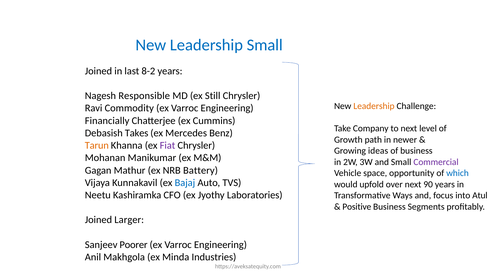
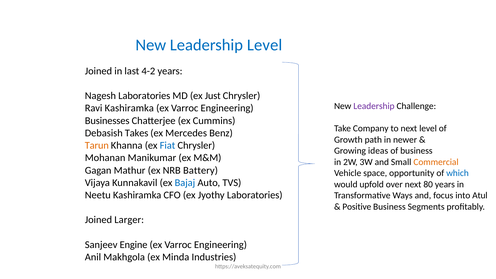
Leadership Small: Small -> Level (265, 45)
8-2: 8-2 -> 4-2 (148, 71)
Nagesh Responsible: Responsible -> Laboratories (144, 96)
Still: Still -> Just (213, 96)
Leadership colour: orange -> purple (374, 106)
Ravi Commodity: Commodity -> Kashiramka (129, 108)
Financially: Financially -> Businesses (107, 121)
Fiat colour: purple -> blue (168, 145)
Commercial colour: purple -> orange (436, 162)
90: 90 -> 80 (428, 184)
Poorer: Poorer -> Engine (134, 245)
